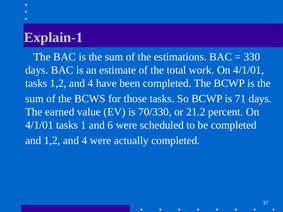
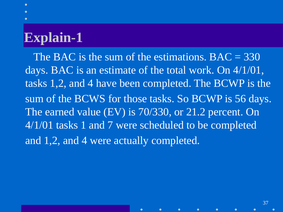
71: 71 -> 56 (240, 99)
6: 6 -> 7 (110, 125)
